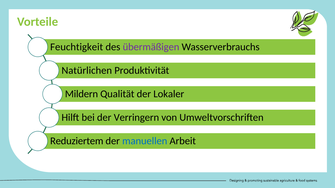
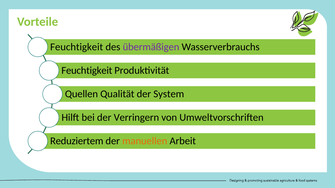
Natürlichen: Natürlichen -> Feuchtigkeit (87, 71)
Mildern: Mildern -> Quellen (81, 94)
Lokaler: Lokaler -> System (169, 94)
manuellen colour: blue -> orange (145, 141)
